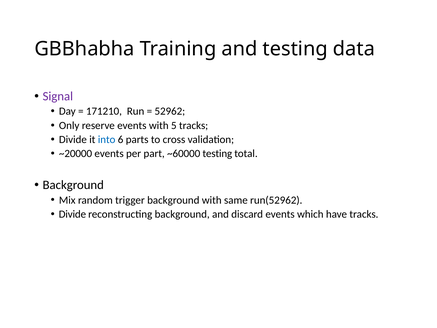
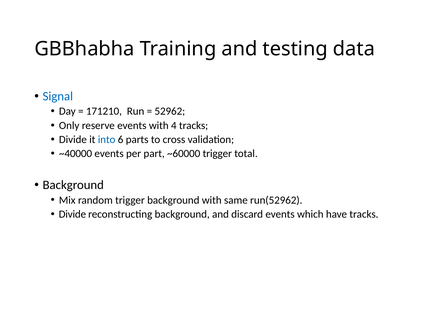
Signal colour: purple -> blue (58, 96)
5: 5 -> 4 (174, 125)
~20000: ~20000 -> ~40000 (76, 154)
~60000 testing: testing -> trigger (217, 154)
